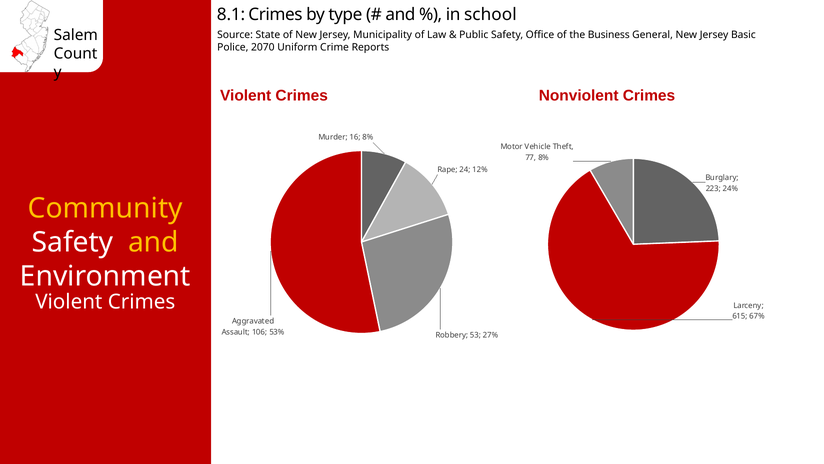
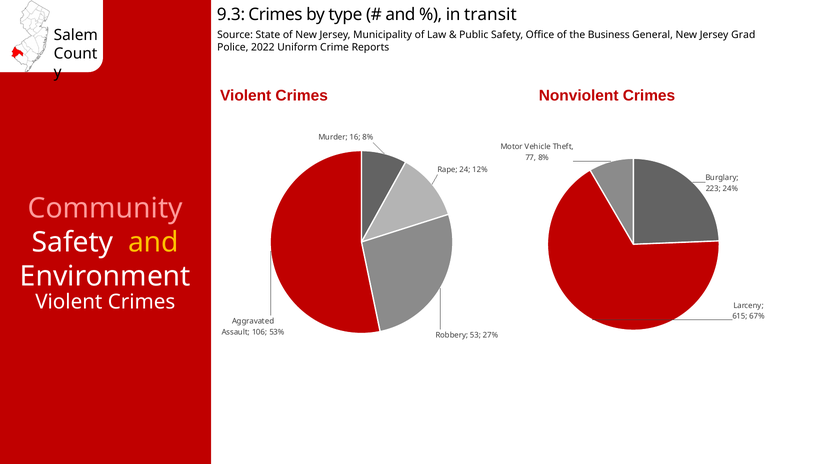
8.1: 8.1 -> 9.3 (231, 15)
school: school -> transit (490, 15)
Basic: Basic -> Grad (743, 35)
2070: 2070 -> 2022 (263, 47)
Community colour: yellow -> pink (105, 208)
